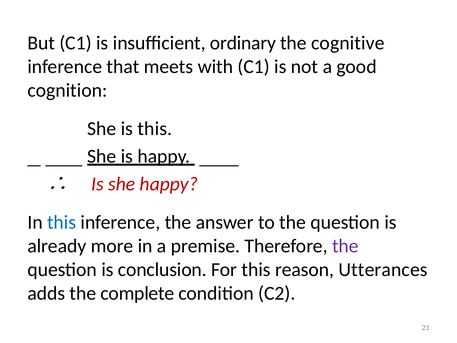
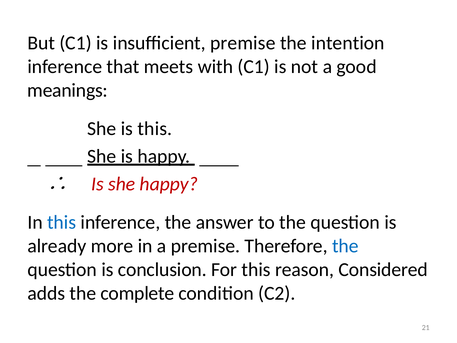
insufficient ordinary: ordinary -> premise (243, 43)
cognitive: cognitive -> intention (348, 43)
cognition: cognition -> meanings (68, 90)
the colour: purple -> blue (345, 246)
Utterances: Utterances -> Considered (383, 269)
